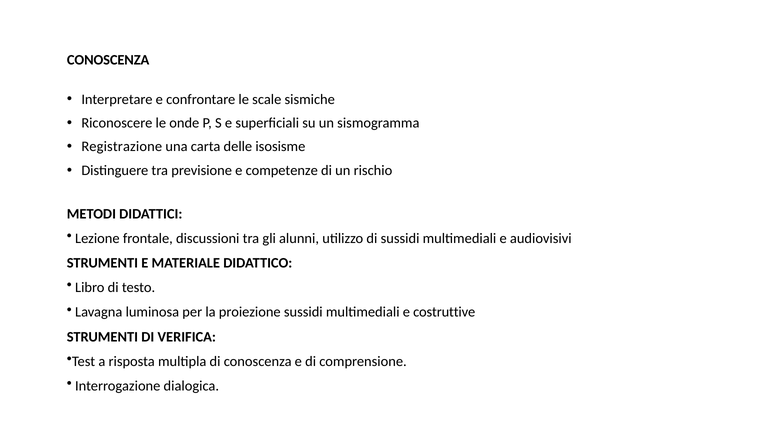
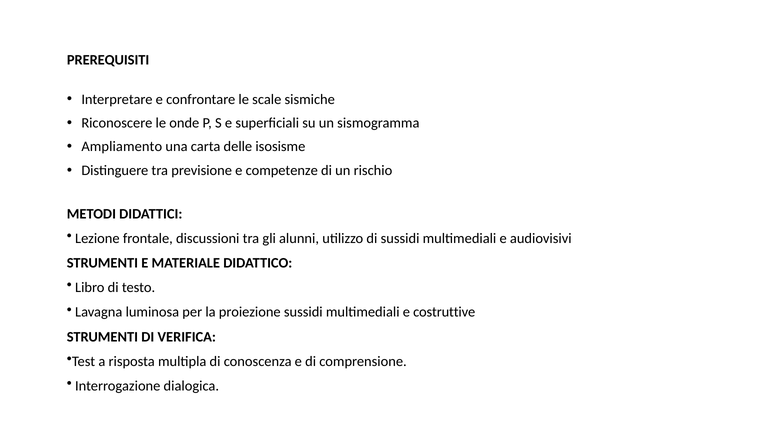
CONOSCENZA: CONOSCENZA -> PREREQUISITI (108, 60)
Registrazione: Registrazione -> Ampliamento (122, 147)
